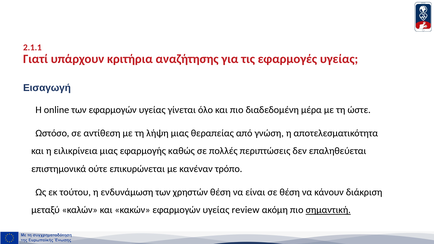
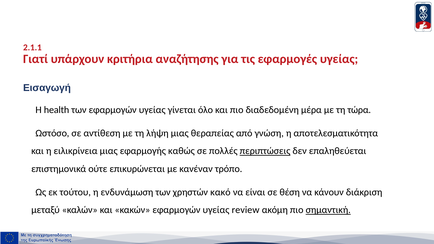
online: online -> health (57, 110)
ώστε: ώστε -> τώρα (359, 110)
περιπτώσεις underline: none -> present (265, 151)
χρηστών θέση: θέση -> κακό (220, 192)
